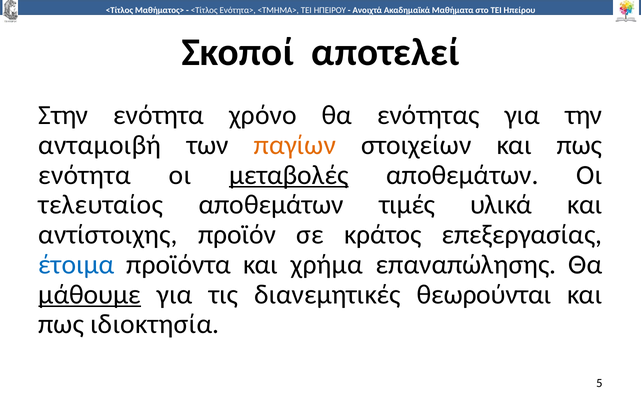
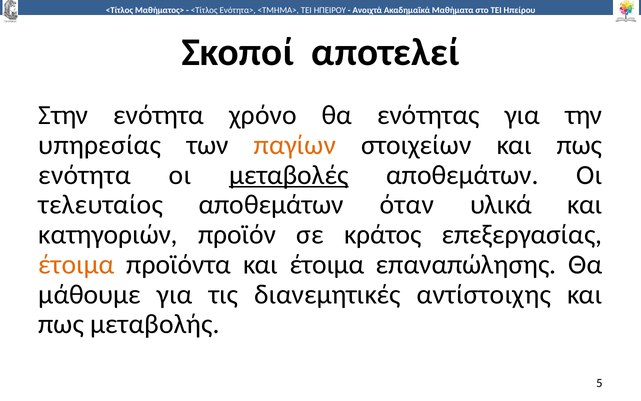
ανταμοιβή: ανταμοιβή -> υπηρεσίας (100, 145)
τιμές: τιμές -> όταν (407, 205)
αντίστοιχης: αντίστοιχης -> κατηγοριών (108, 234)
έτοιμα colour: blue -> orange (76, 264)
και χρήμα: χρήμα -> έτοιμα (327, 264)
μάθουμε underline: present -> none (90, 294)
θεωρούνται: θεωρούνται -> αντίστοιχης (484, 294)
ιδιοκτησία: ιδιοκτησία -> μεταβολής (155, 324)
